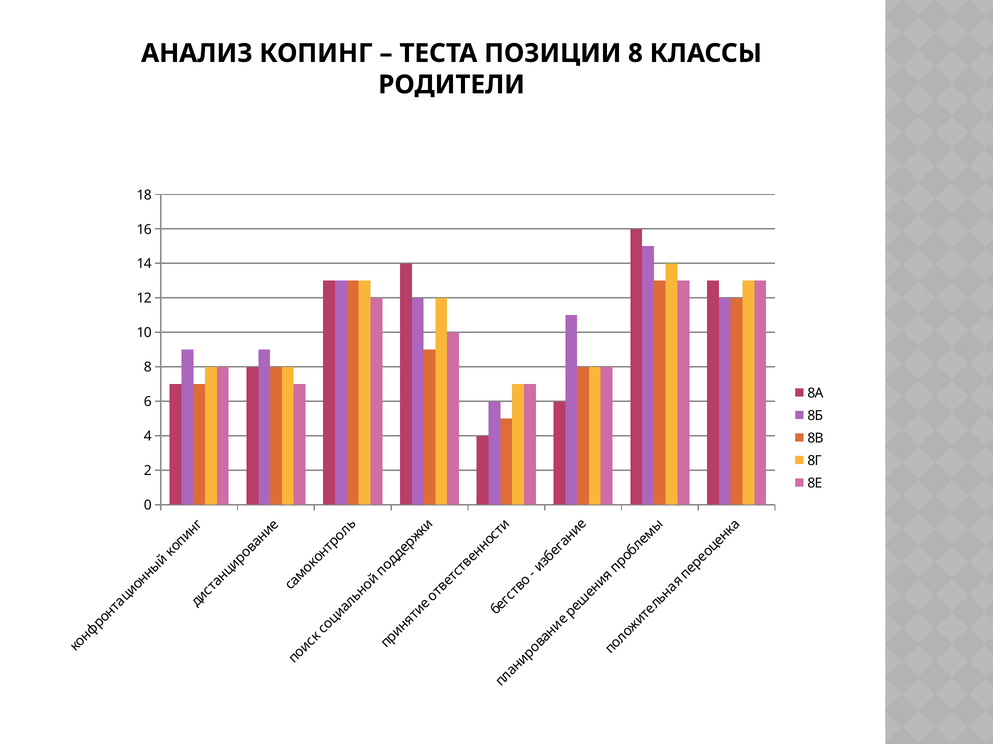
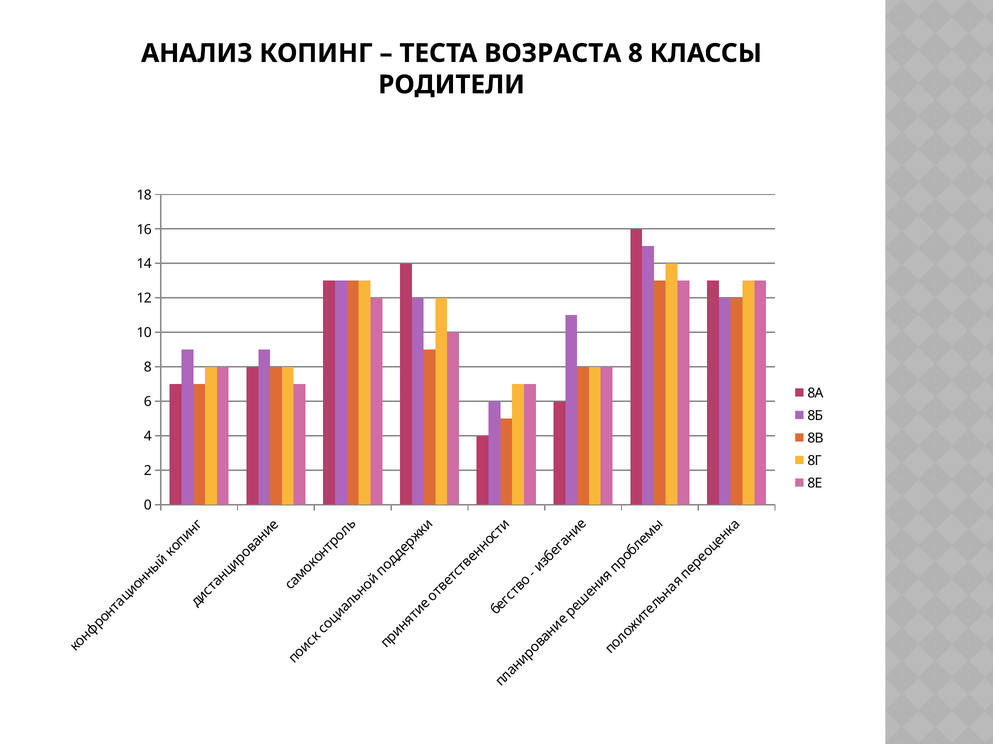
ПОЗИЦИИ: ПОЗИЦИИ -> ВОЗРАСТА (553, 53)
